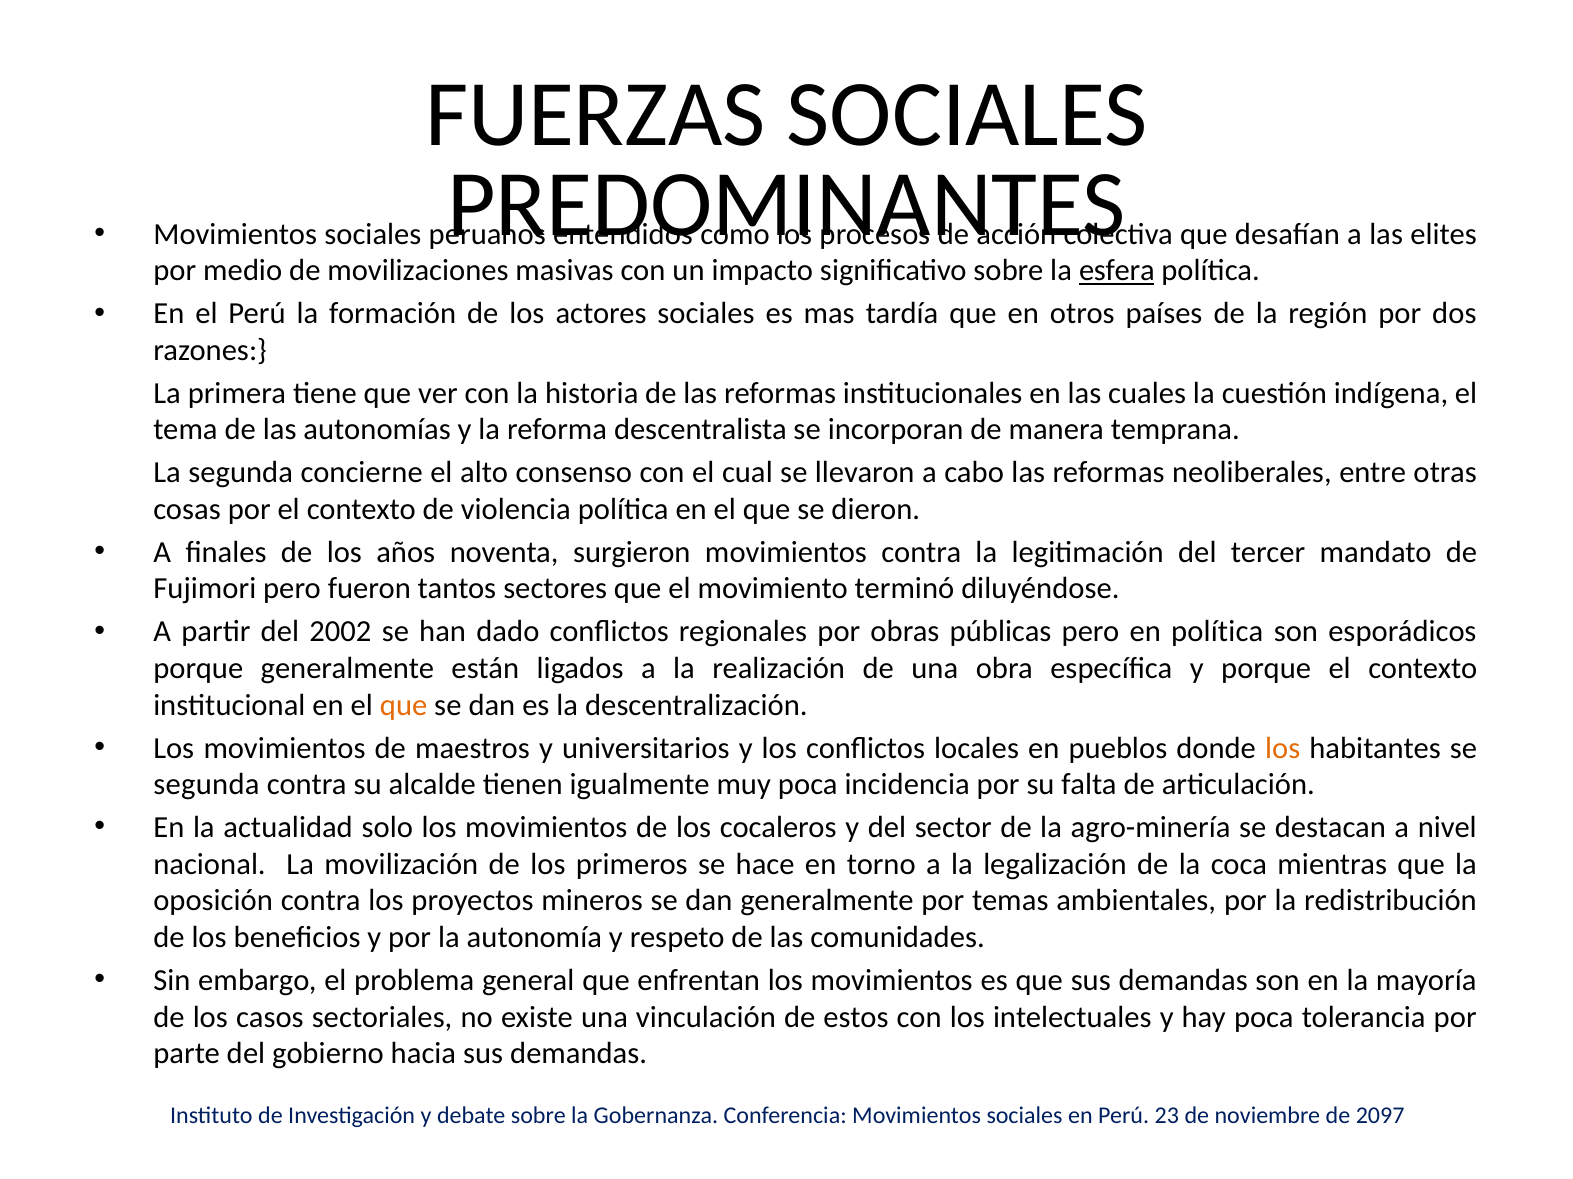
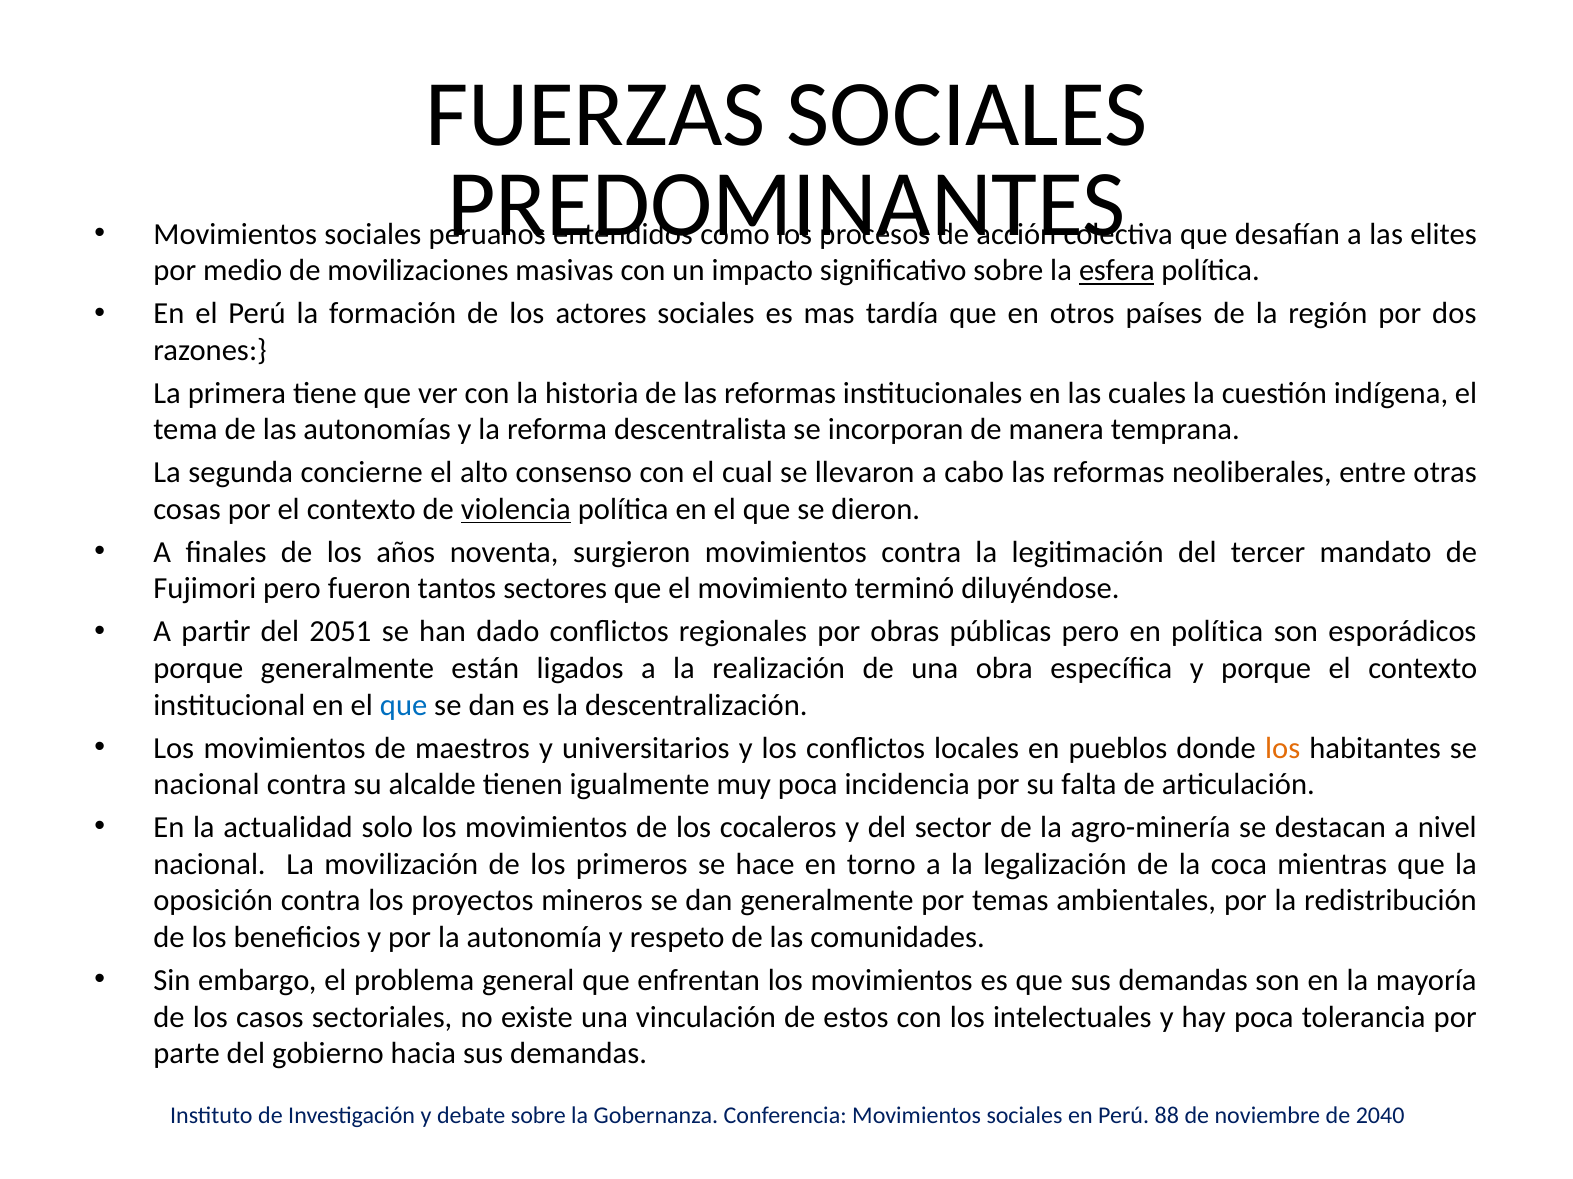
violencia underline: none -> present (516, 510)
2002: 2002 -> 2051 (340, 632)
que colour: orange -> blue (404, 706)
segunda: segunda -> nacional (207, 785)
23: 23 -> 88 (1167, 1116)
2097: 2097 -> 2040 (1380, 1116)
